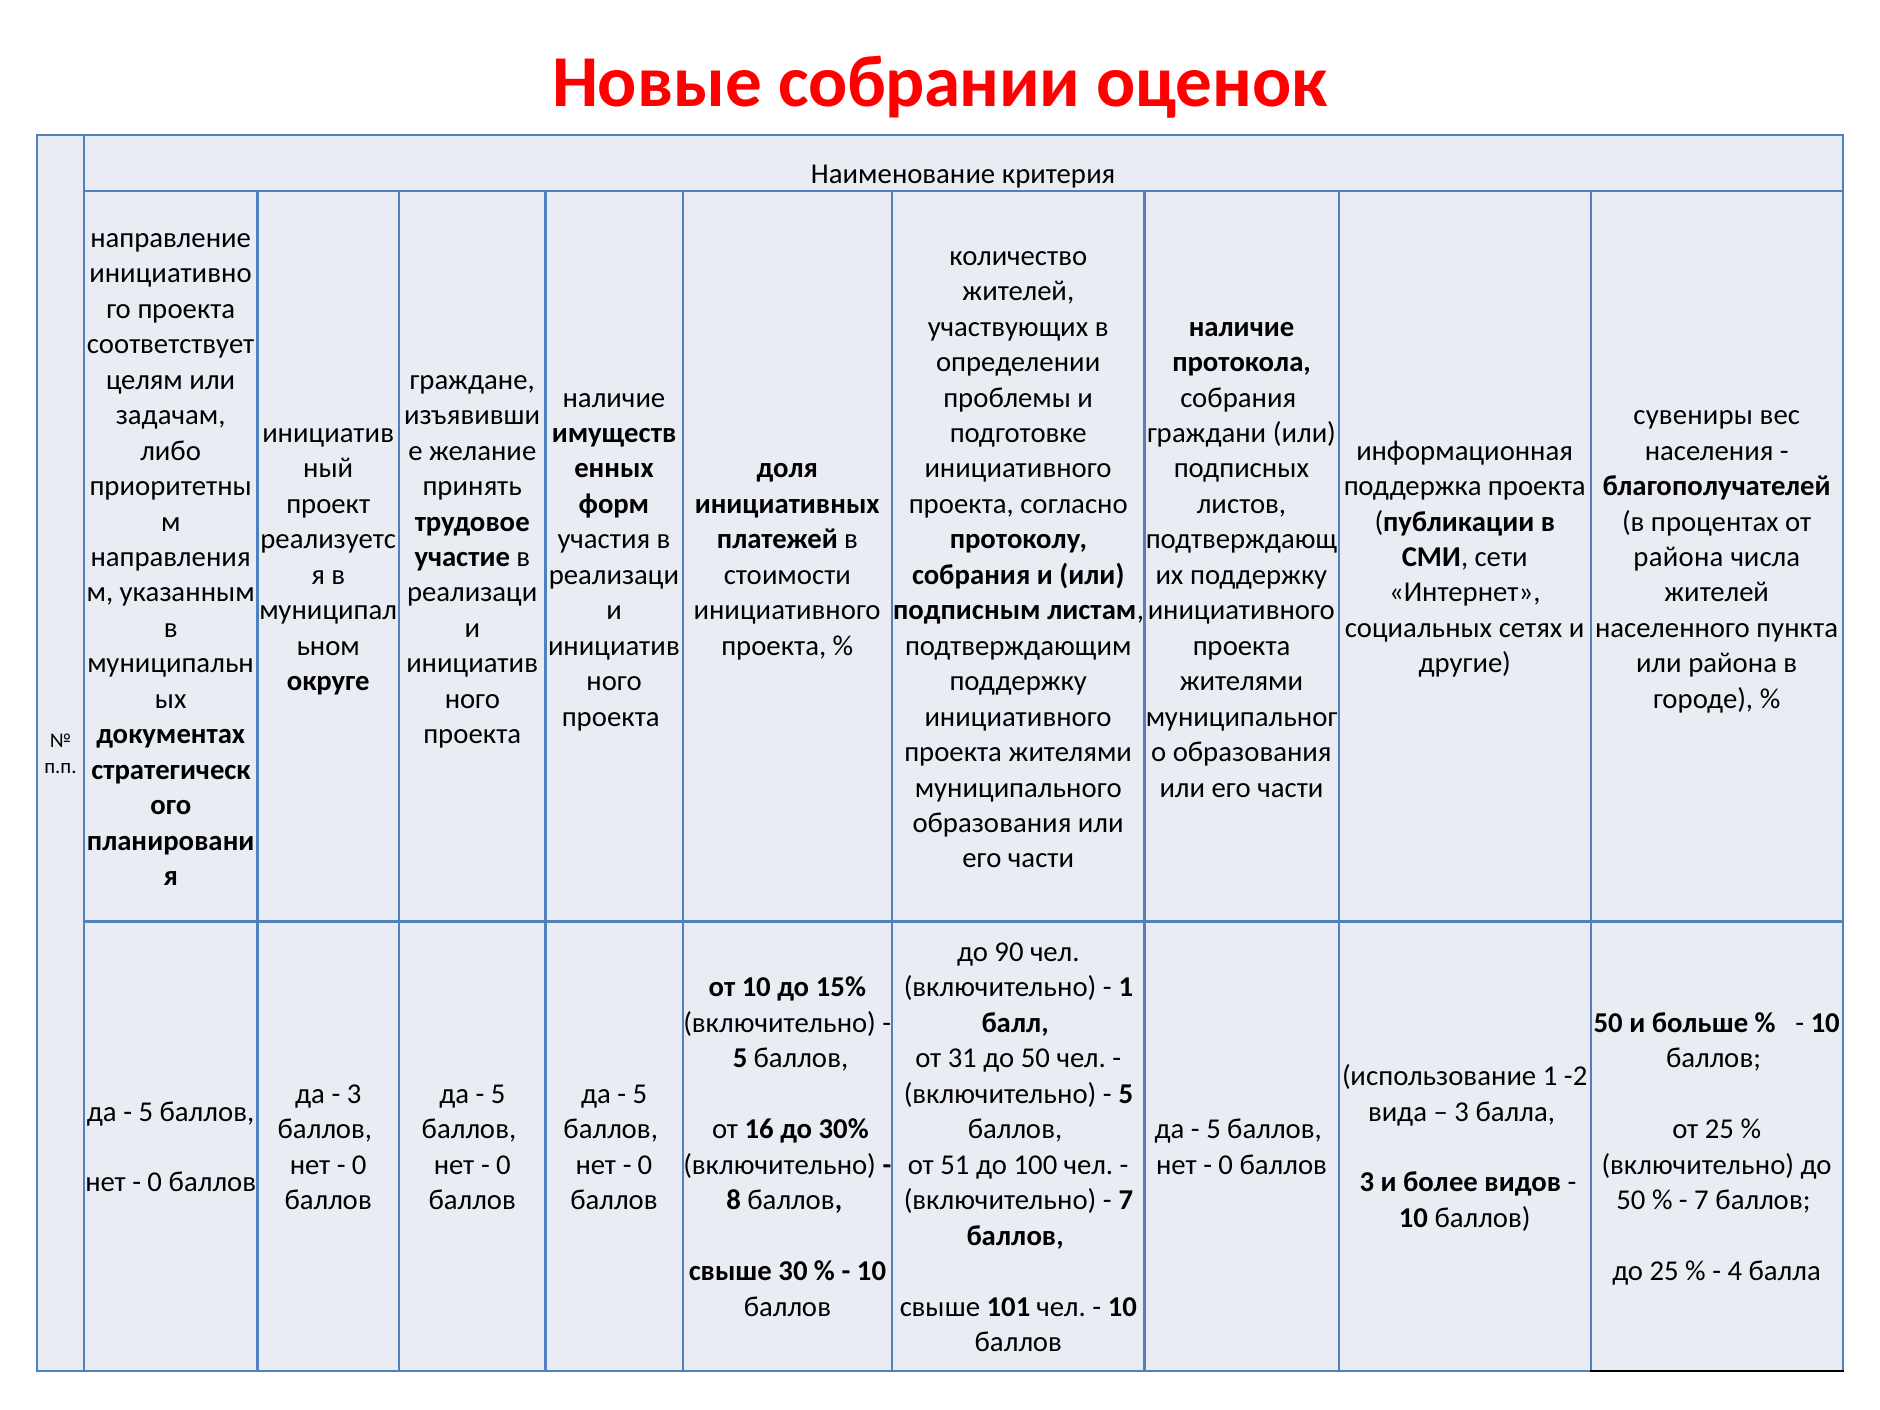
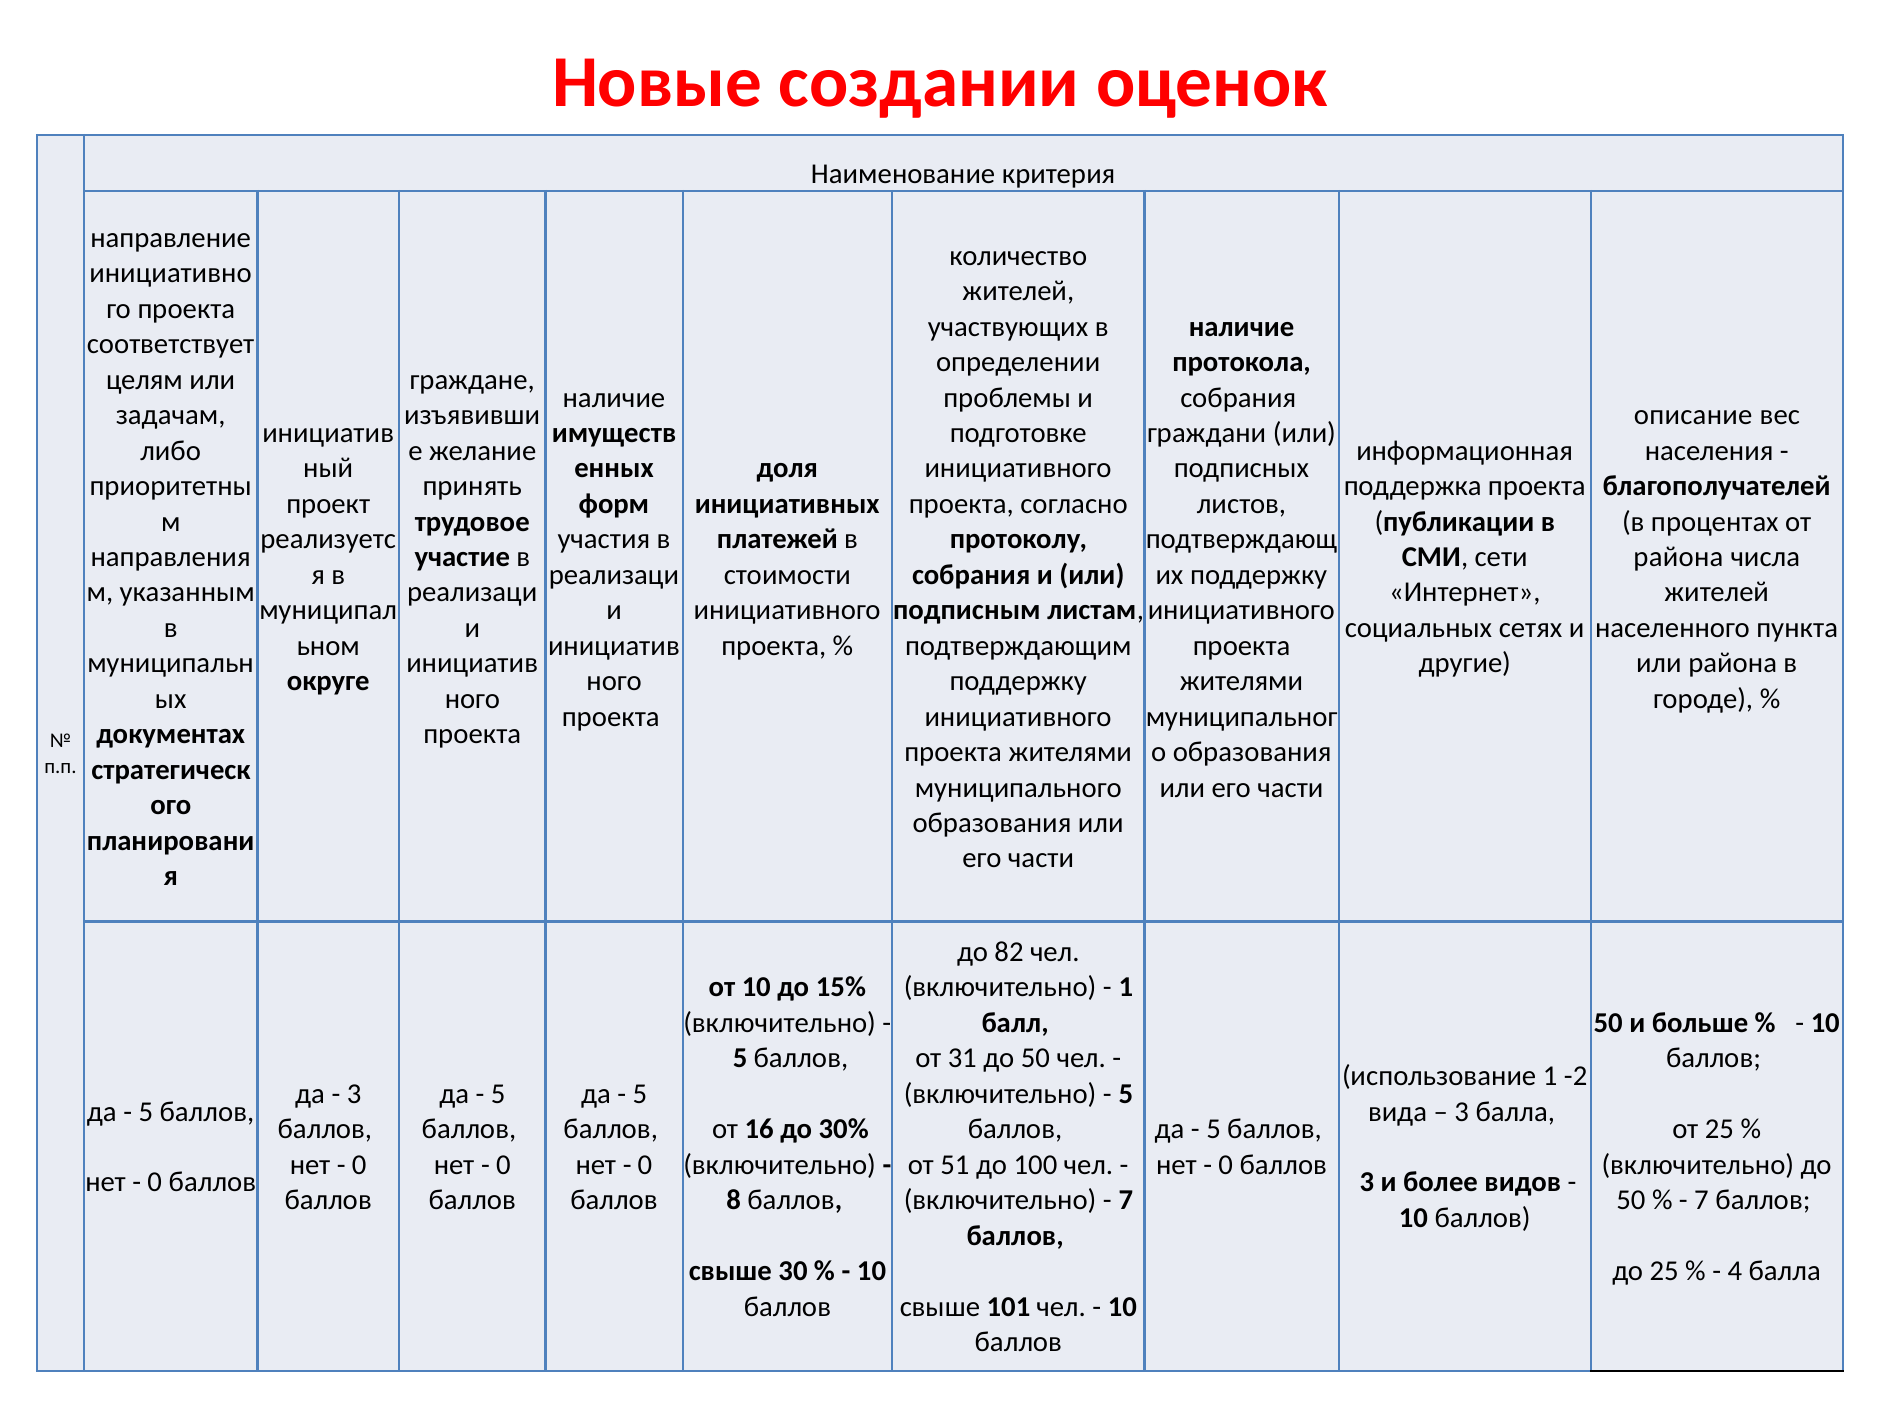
собрании: собрании -> создании (929, 82)
сувениры: сувениры -> описание (1693, 415)
90: 90 -> 82 (1009, 952)
